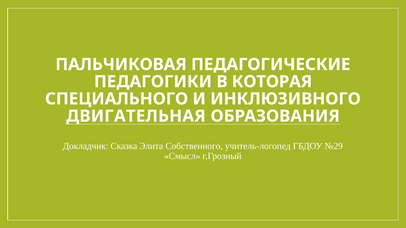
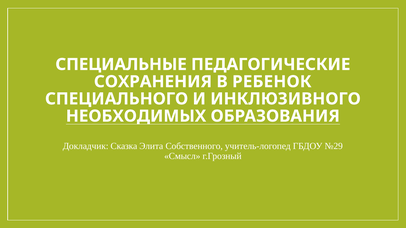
ПАЛЬЧИКОВАЯ: ПАЛЬЧИКОВАЯ -> СПЕЦИАЛЬНЫЕ (121, 65)
ПЕДАГОГИКИ: ПЕДАГОГИКИ -> СОХРАНЕНИЯ (153, 82)
КОТОРАЯ: КОТОРАЯ -> РЕБЕНОК (272, 82)
ДВИГАТЕЛЬНАЯ: ДВИГАТЕЛЬНАЯ -> НЕОБХОДИМЫХ (136, 116)
